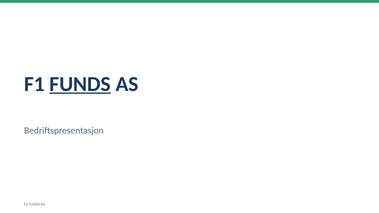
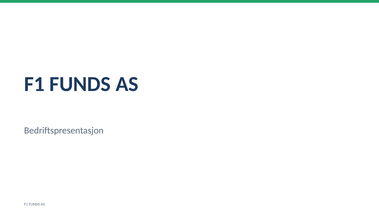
FUNDS underline: present -> none (80, 84)
